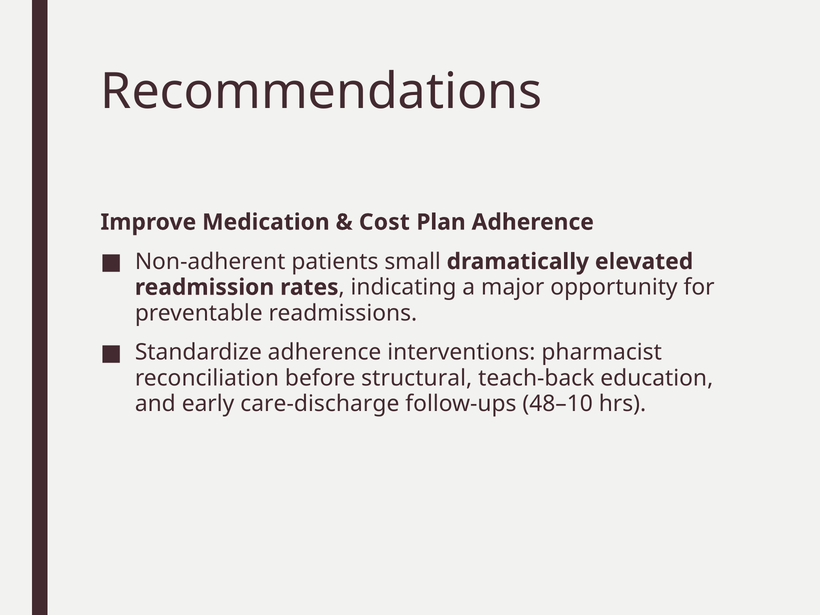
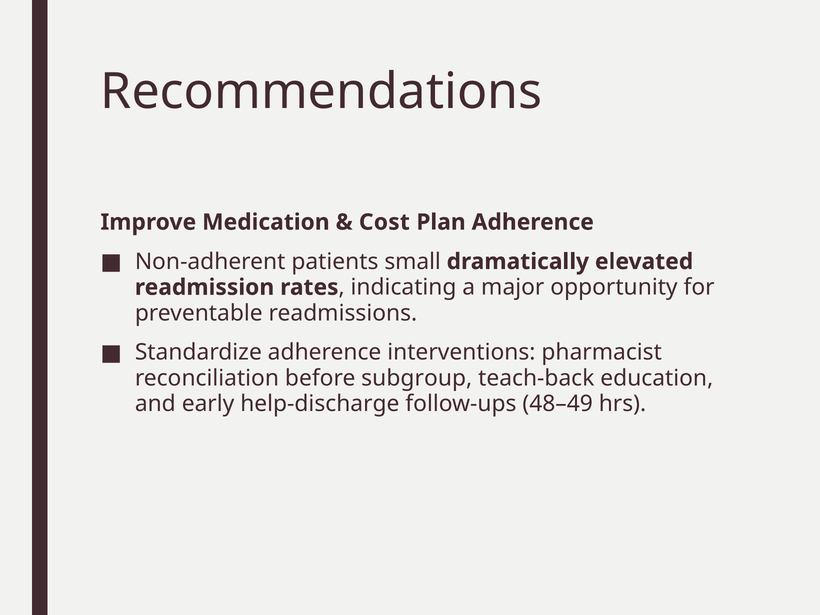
structural: structural -> subgroup (417, 378)
care-discharge: care-discharge -> help-discharge (320, 404)
48–10: 48–10 -> 48–49 (558, 404)
